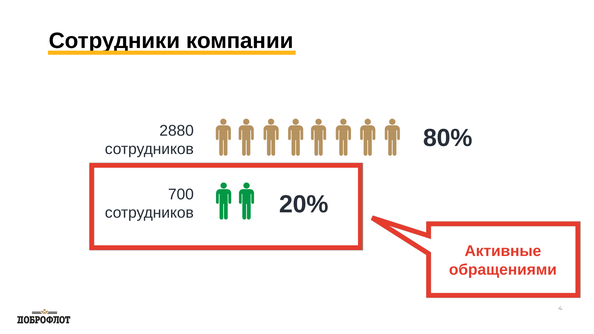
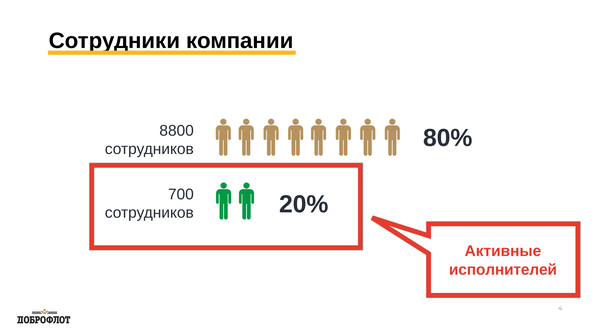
2880: 2880 -> 8800 (177, 131)
обращениями: обращениями -> исполнителей (503, 270)
